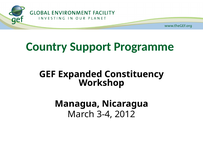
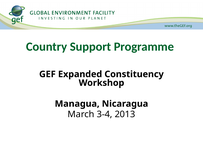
2012: 2012 -> 2013 (125, 114)
